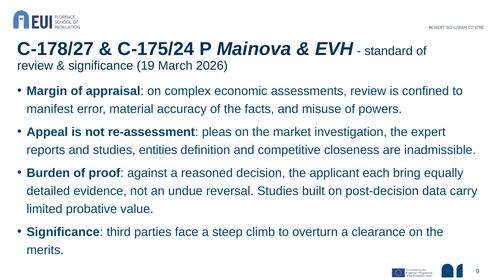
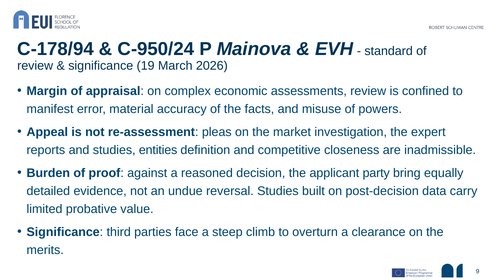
C-178/27: C-178/27 -> C-178/94 (56, 49)
C-175/24: C-175/24 -> C-950/24 (156, 49)
each: each -> party (376, 173)
